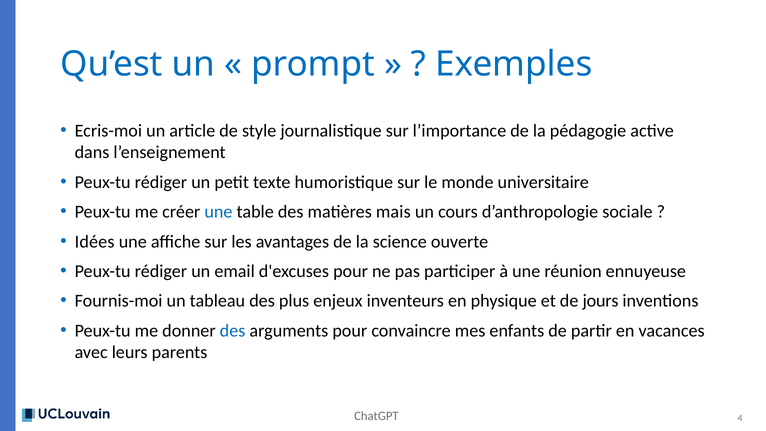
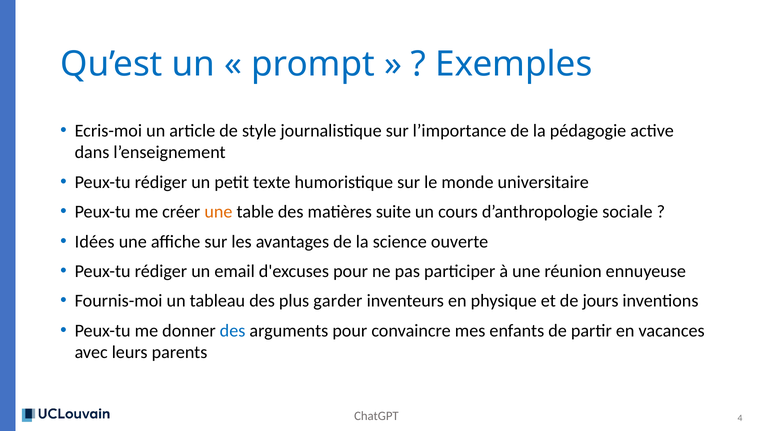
une colour: blue -> orange (218, 212)
mais: mais -> suite (393, 212)
enjeux: enjeux -> garder (338, 301)
